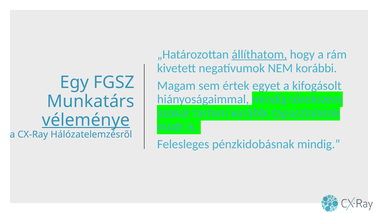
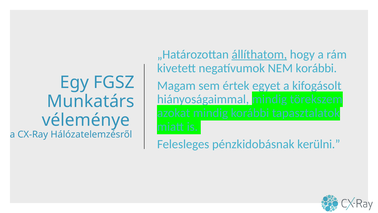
tartom: tartom -> mindig (211, 113)
véleménye underline: present -> none (86, 120)
pénzkidobásnak mindig: mindig -> kerülni (319, 144)
